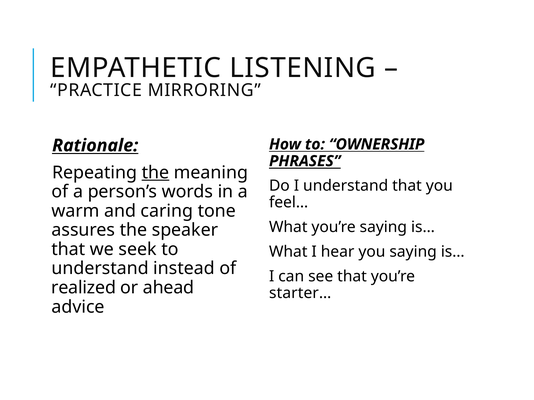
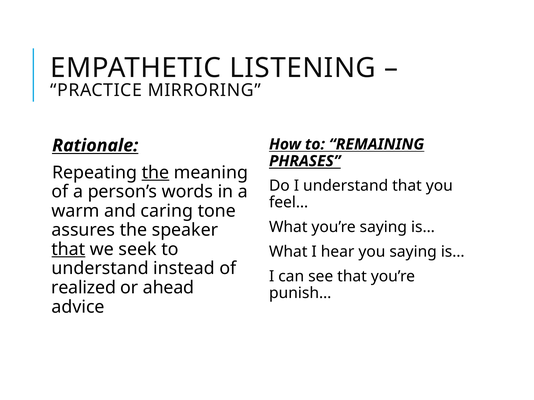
OWNERSHIP: OWNERSHIP -> REMAINING (377, 144)
that underline: none -> present (68, 250)
starter…: starter… -> punish… (300, 293)
